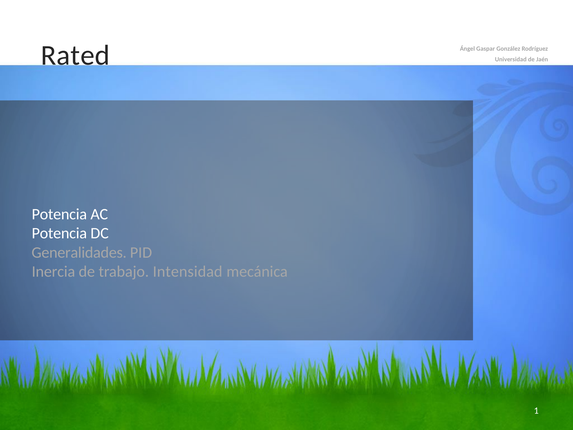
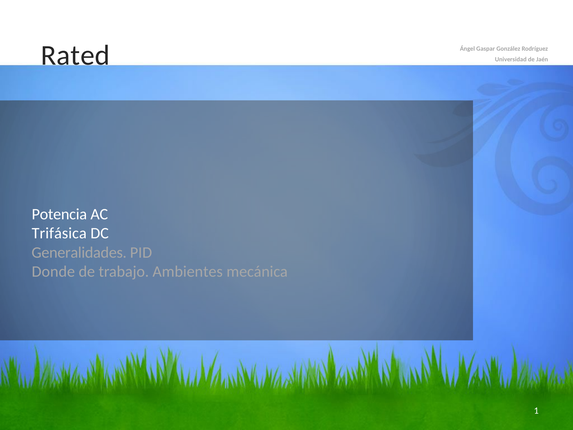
Potencia: Potencia -> Trifásica (59, 233)
Inercia: Inercia -> Donde (53, 271)
Intensidad: Intensidad -> Ambientes (188, 271)
